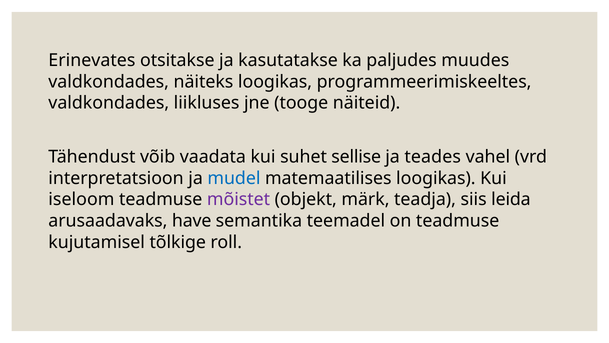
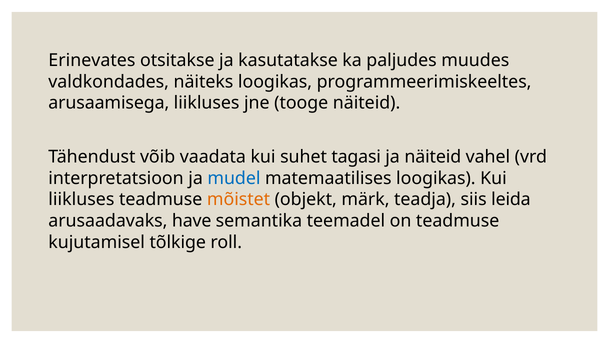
valdkondades: valdkondades -> arusaamisega (109, 103)
sellise: sellise -> tagasi (356, 157)
ja teades: teades -> näiteid (433, 157)
iseloom: iseloom -> liikluses (81, 199)
mõistet colour: purple -> orange (239, 199)
